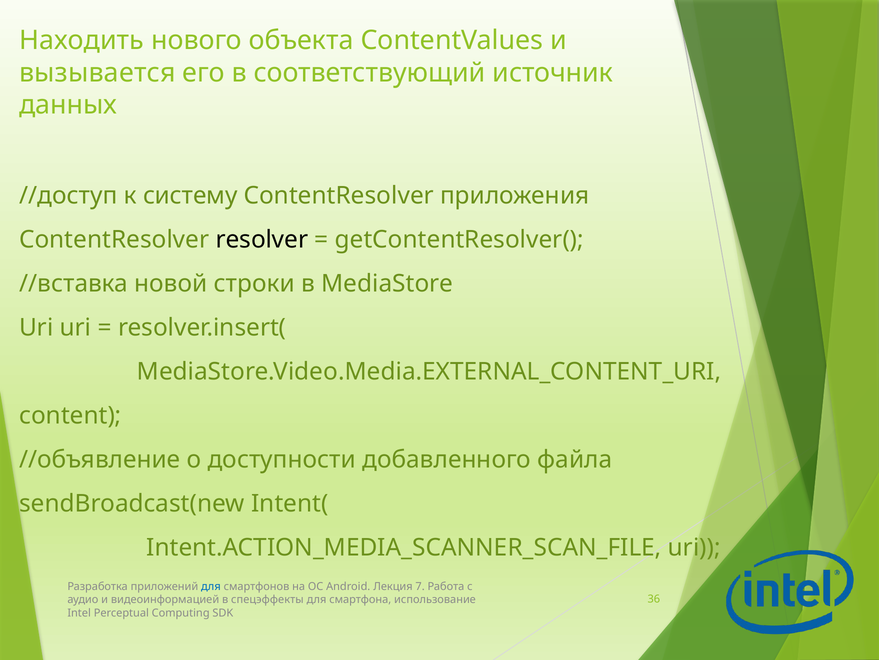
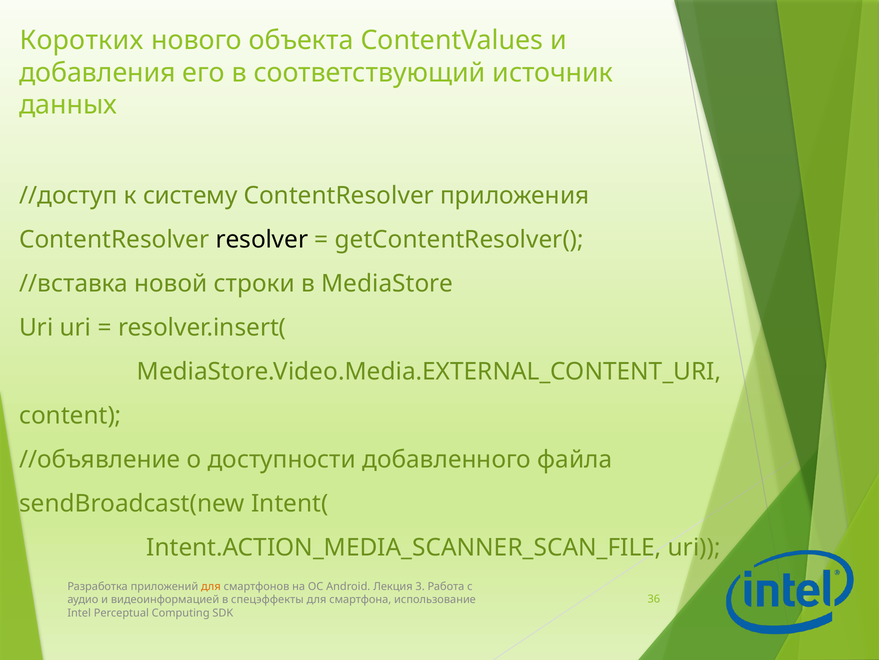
Находить: Находить -> Коротких (82, 41)
вызывается: вызывается -> добавления (97, 73)
для colour: blue -> orange (211, 586)
7: 7 -> 3 (420, 586)
